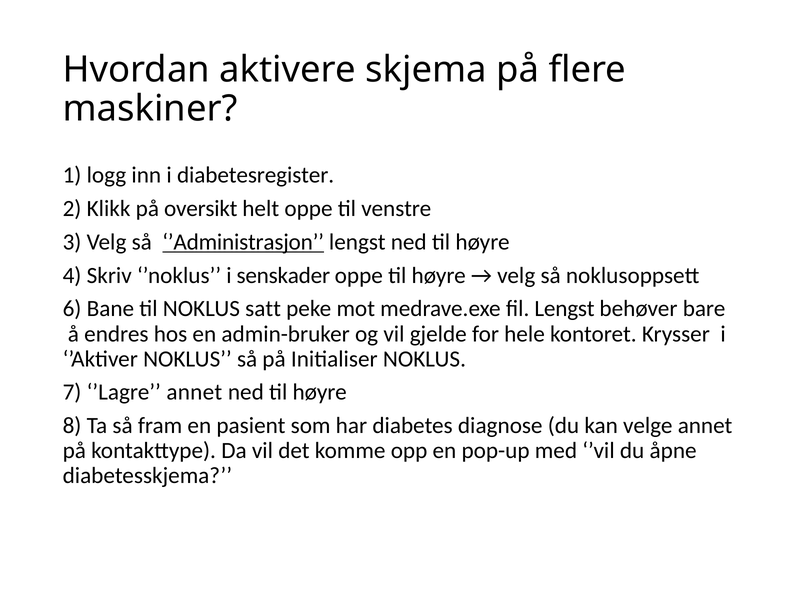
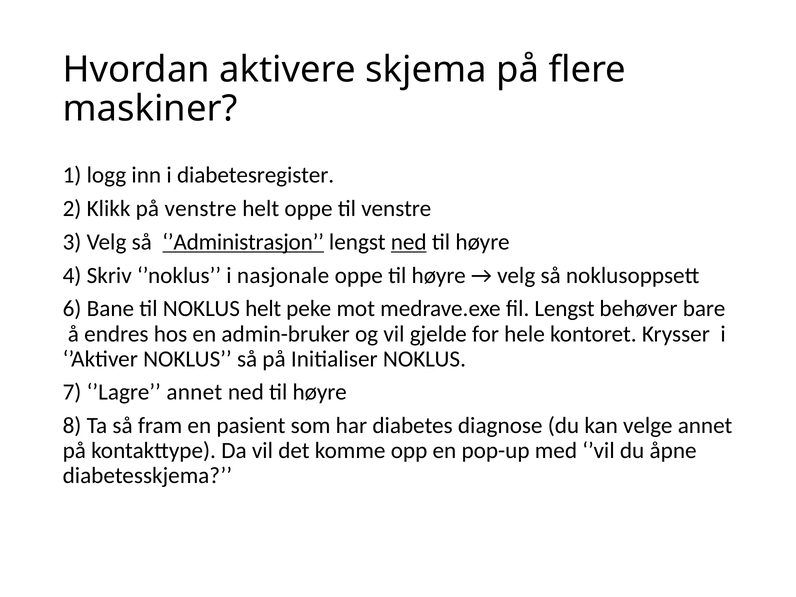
på oversikt: oversikt -> venstre (201, 209)
ned underline: none -> present (409, 242)
senskader: senskader -> nasjonale (283, 275)
NOKLUS satt: satt -> helt (263, 309)
